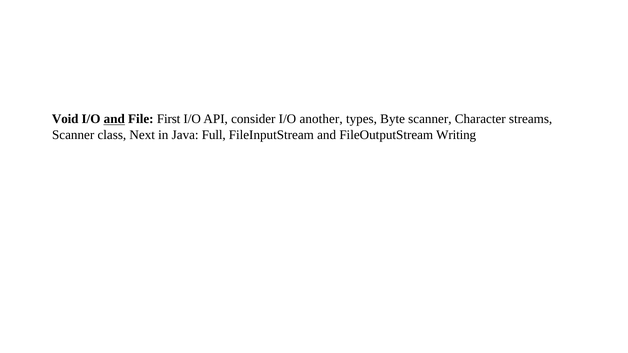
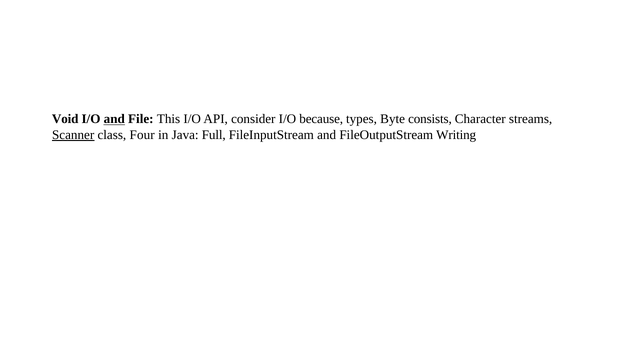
First: First -> This (169, 119)
another: another -> because (321, 119)
Byte scanner: scanner -> consists (430, 119)
Scanner underline: none -> present (73, 135)
Next: Next -> Four (142, 135)
